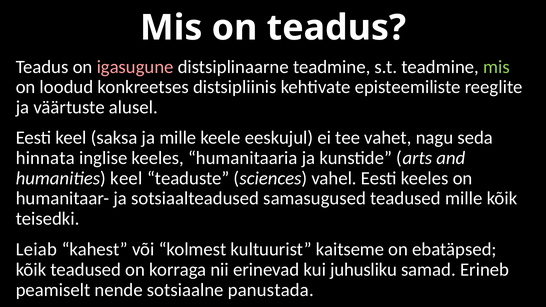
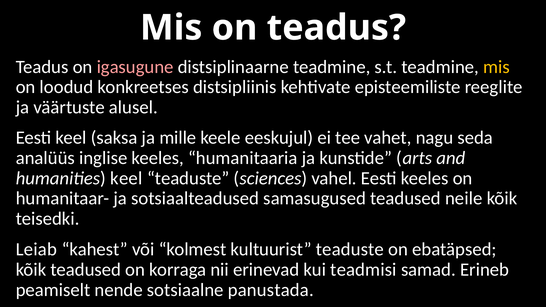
mis colour: light green -> yellow (496, 67)
hinnata: hinnata -> analüüs (45, 158)
teadused mille: mille -> neile (464, 199)
kultuurist kaitseme: kaitseme -> teaduste (350, 249)
juhusliku: juhusliku -> teadmisi (363, 270)
